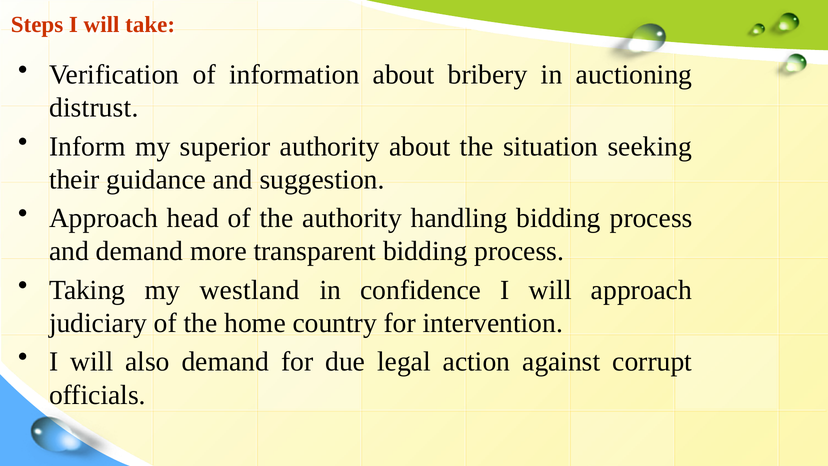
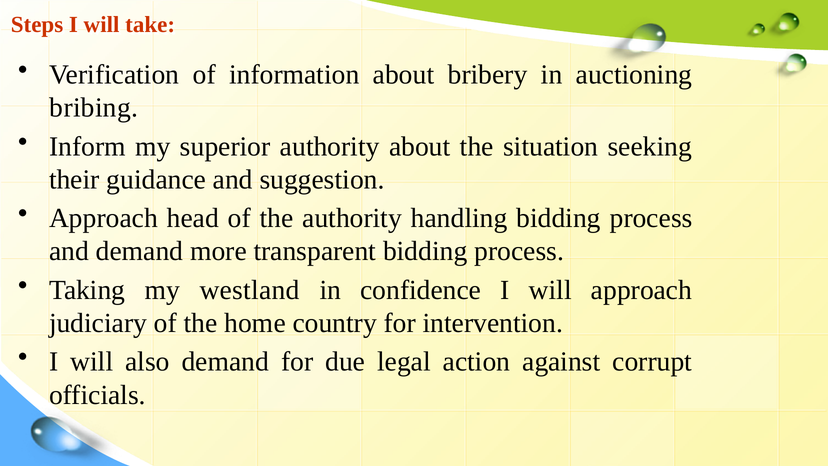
distrust: distrust -> bribing (94, 108)
